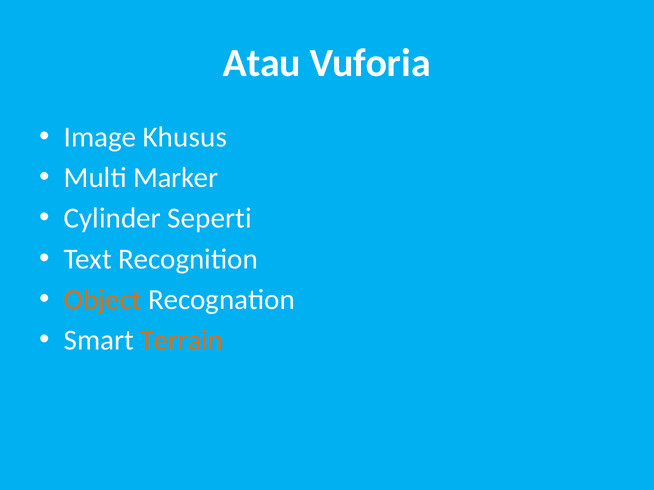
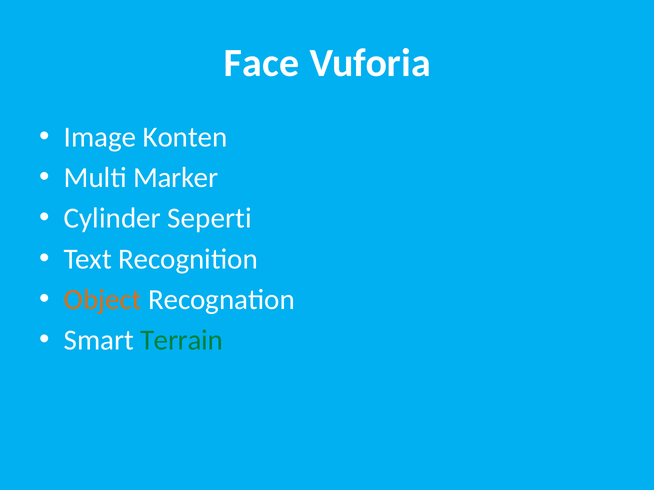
Atau: Atau -> Face (262, 63)
Khusus: Khusus -> Konten (185, 137)
Terrain colour: orange -> green (182, 341)
